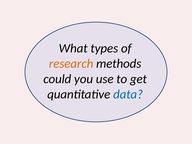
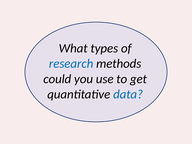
research colour: orange -> blue (71, 64)
